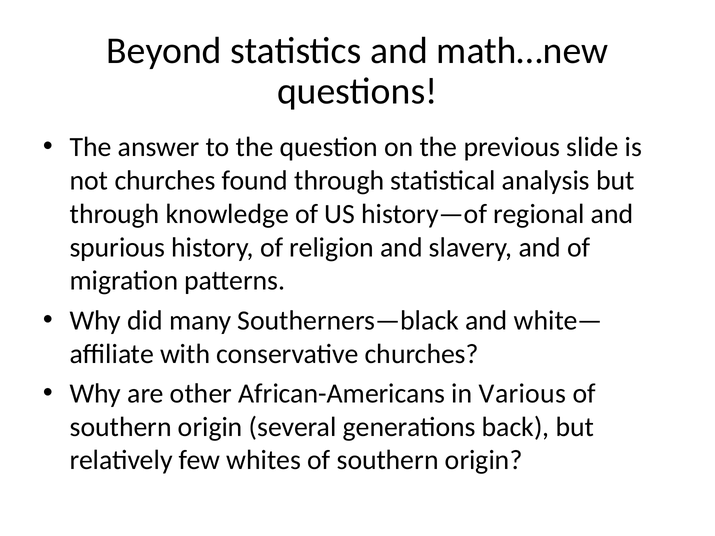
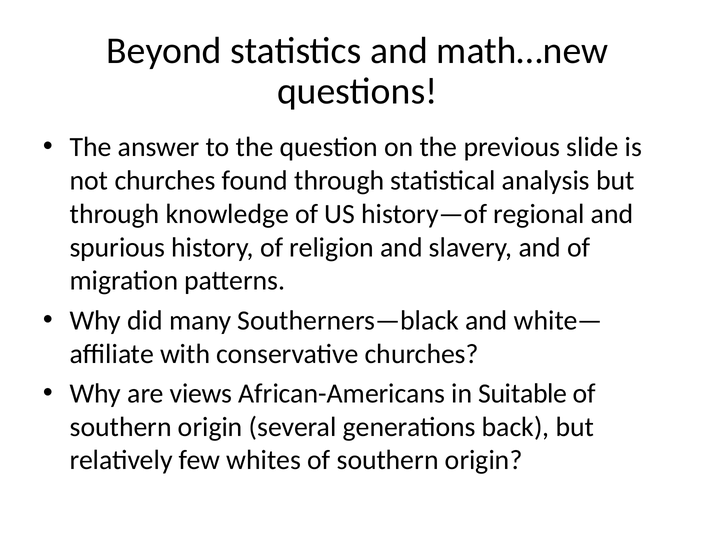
other: other -> views (201, 394)
Various: Various -> Suitable (523, 394)
